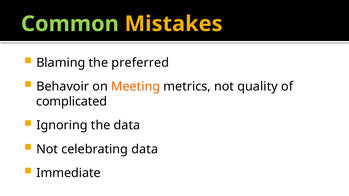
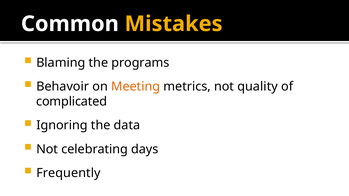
Common colour: light green -> white (70, 24)
preferred: preferred -> programs (140, 63)
celebrating data: data -> days (145, 149)
Immediate: Immediate -> Frequently (68, 173)
